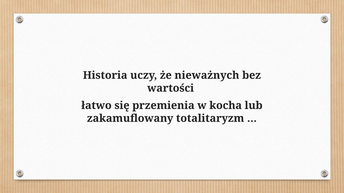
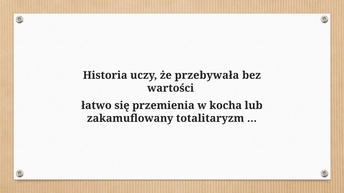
nieważnych: nieważnych -> przebywała (207, 75)
